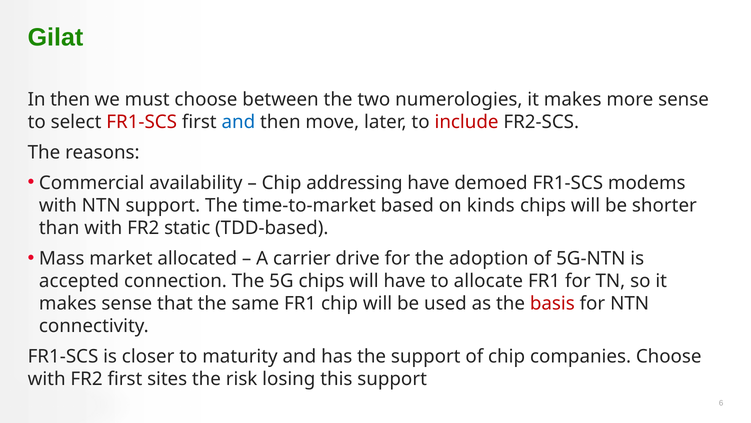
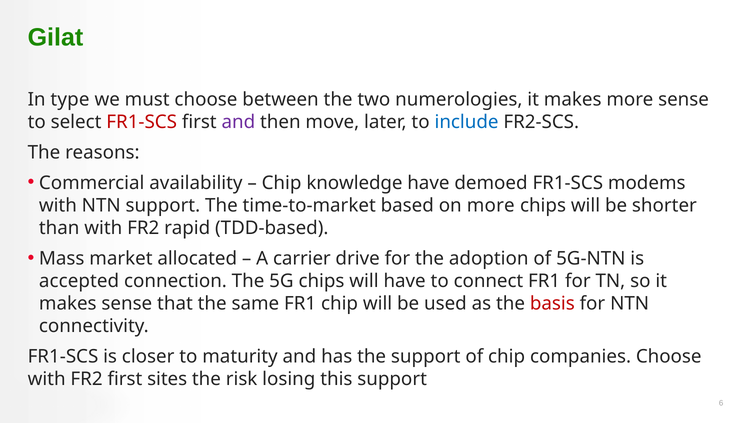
In then: then -> type (70, 99)
and colour: blue -> purple (238, 122)
include colour: red -> blue (467, 122)
addressing: addressing -> knowledge (354, 183)
on kinds: kinds -> more (491, 205)
static: static -> rapid (187, 228)
allocate: allocate -> connect (488, 281)
